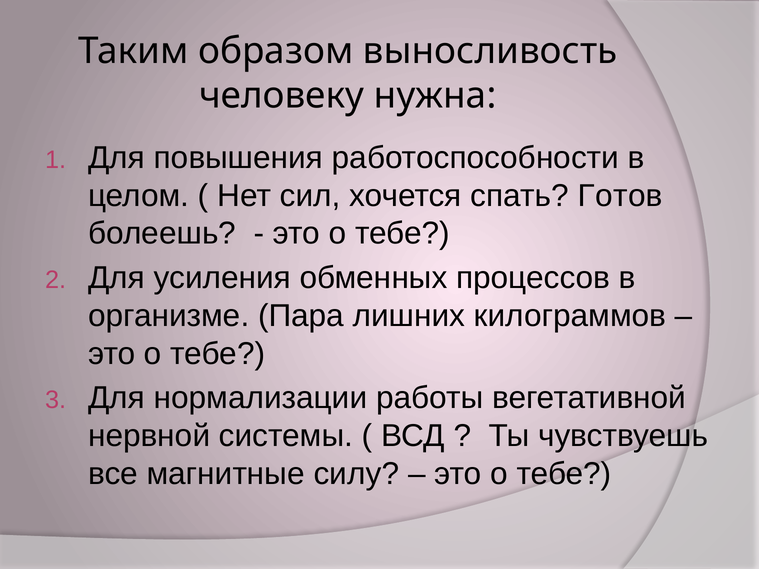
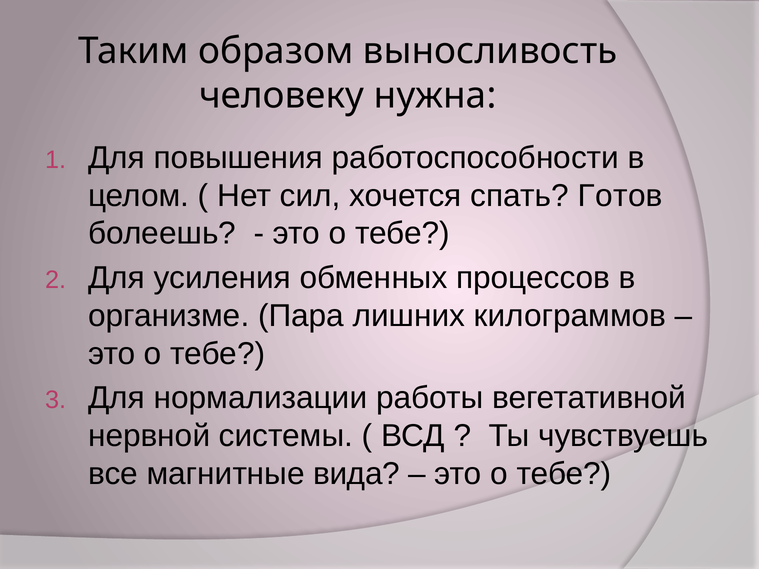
силу: силу -> вида (357, 474)
